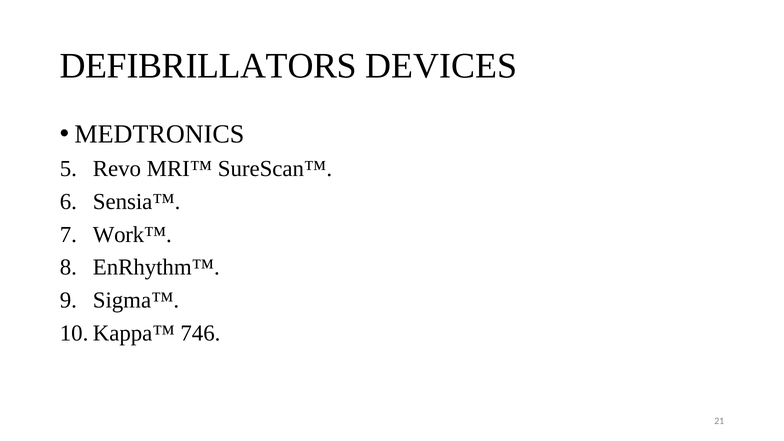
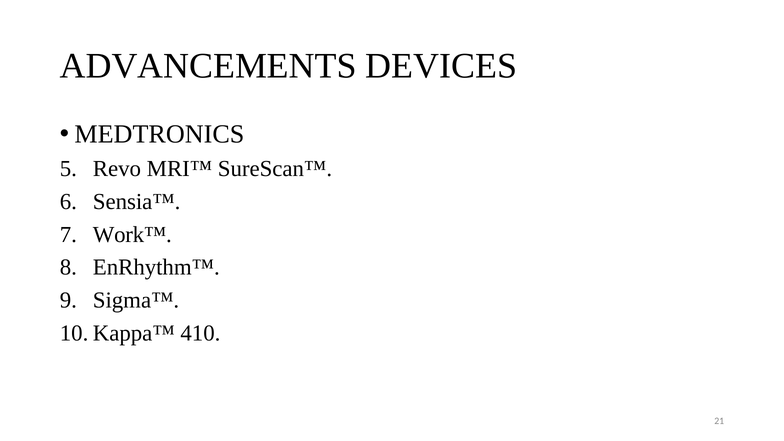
DEFIBRILLATORS: DEFIBRILLATORS -> ADVANCEMENTS (208, 66)
746: 746 -> 410 (200, 333)
